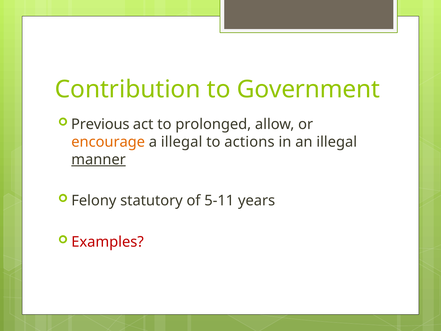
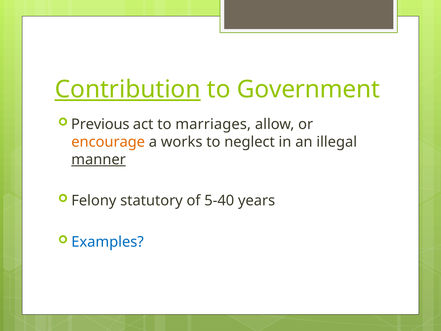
Contribution underline: none -> present (128, 89)
prolonged: prolonged -> marriages (213, 124)
a illegal: illegal -> works (182, 142)
actions: actions -> neglect (250, 142)
5-11: 5-11 -> 5-40 (219, 201)
Examples colour: red -> blue (108, 242)
